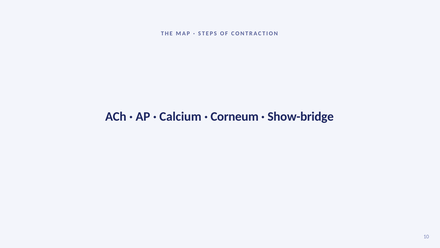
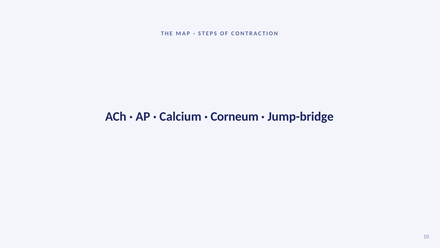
Show-bridge: Show-bridge -> Jump-bridge (301, 116)
